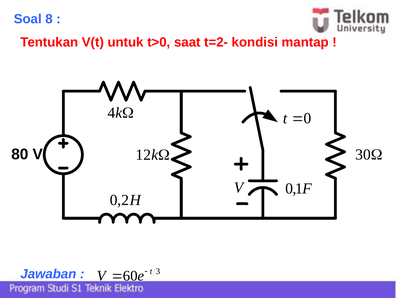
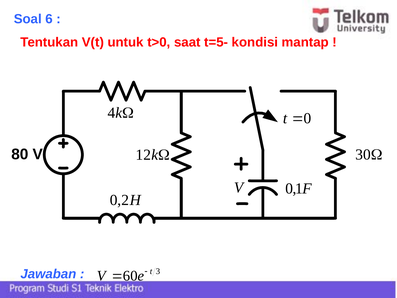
8: 8 -> 6 (49, 19)
t=2-: t=2- -> t=5- (216, 42)
